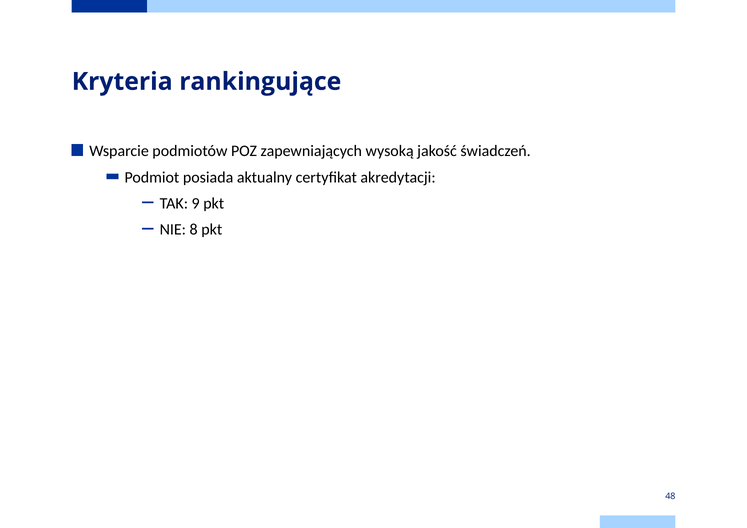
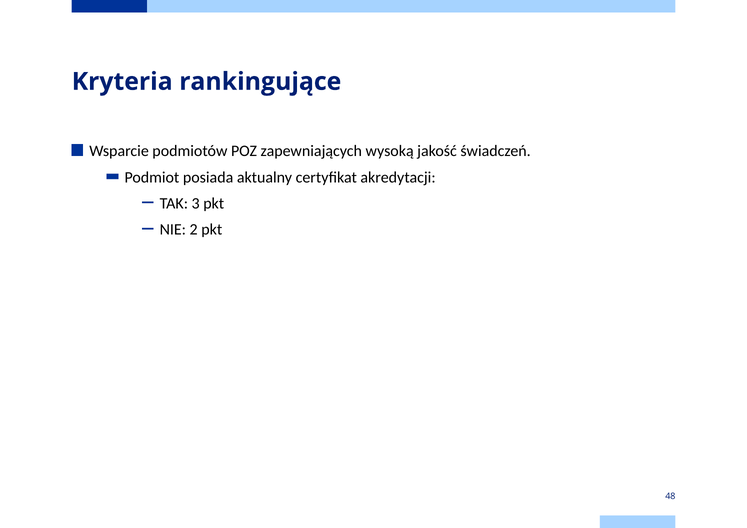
9: 9 -> 3 (196, 204)
8: 8 -> 2 (194, 230)
